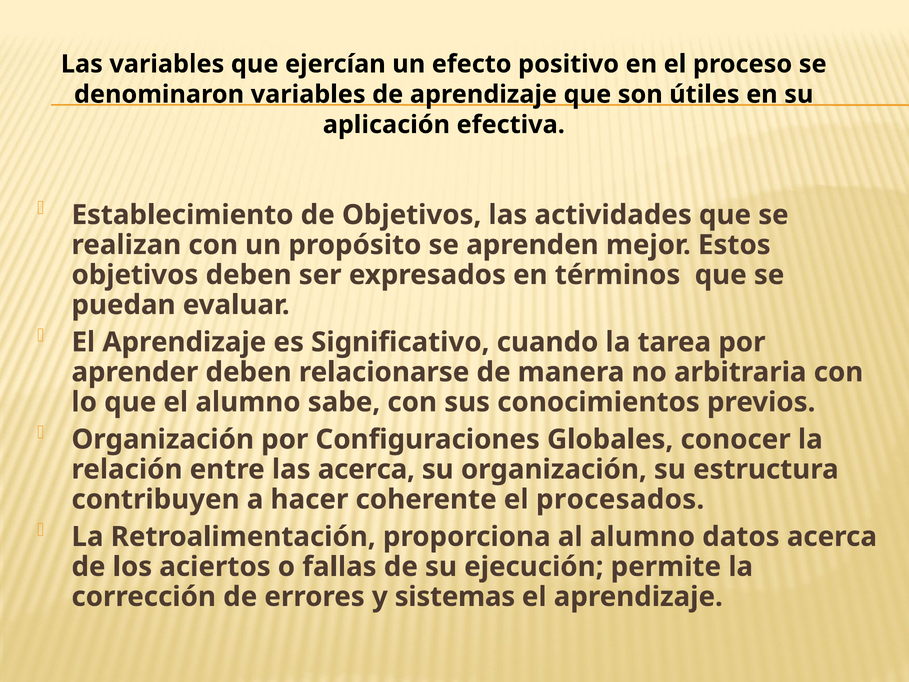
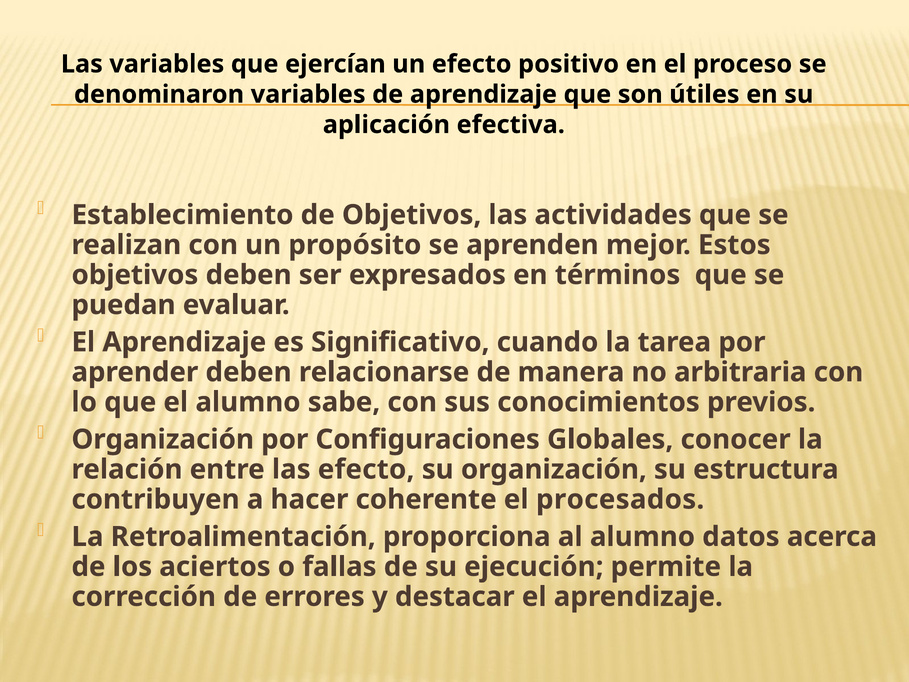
las acerca: acerca -> efecto (366, 469)
sistemas: sistemas -> destacar (455, 597)
